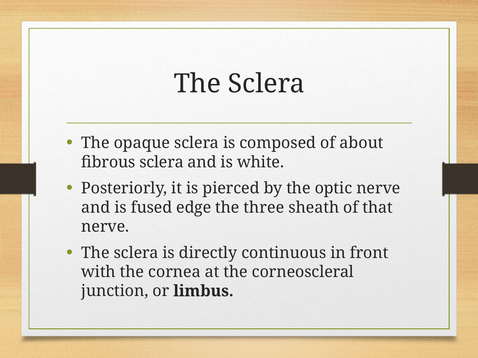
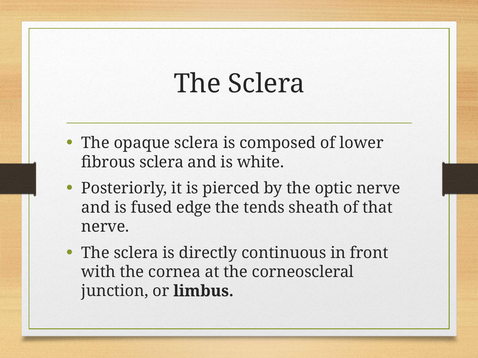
about: about -> lower (362, 143)
three: three -> tends (264, 208)
